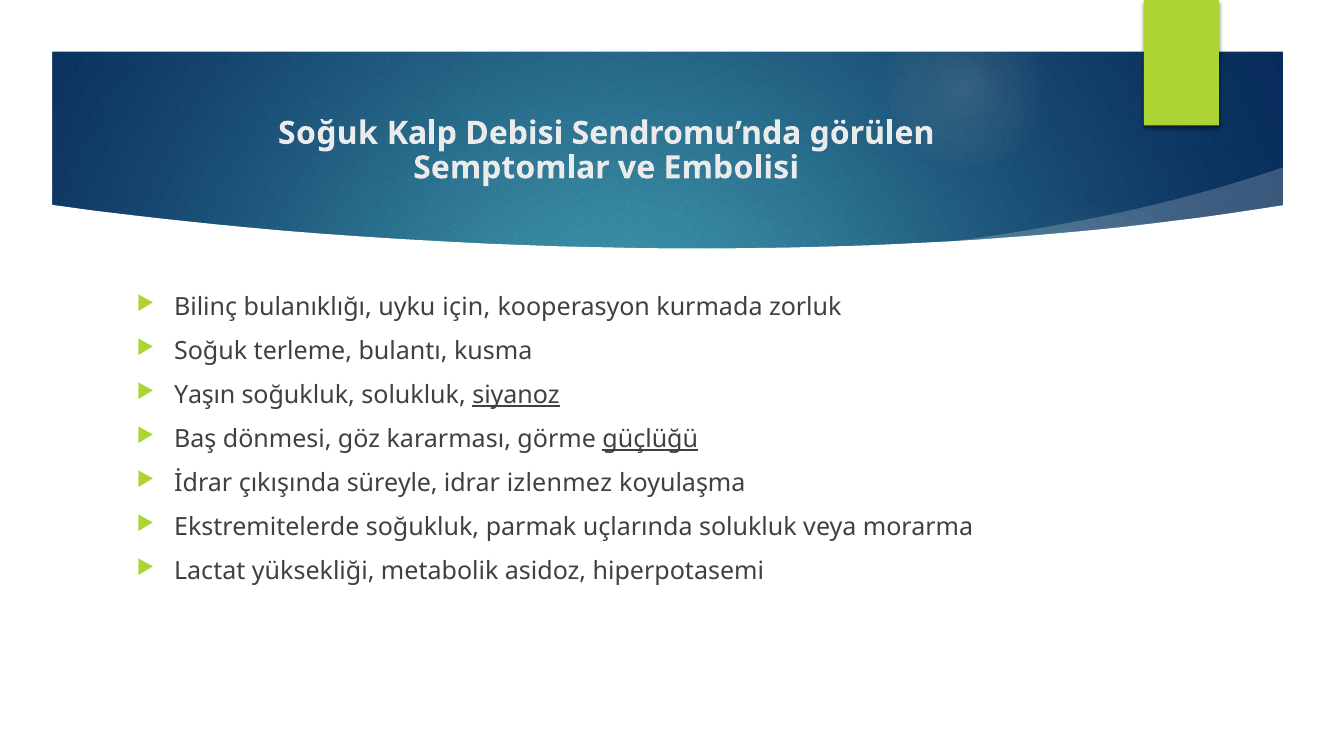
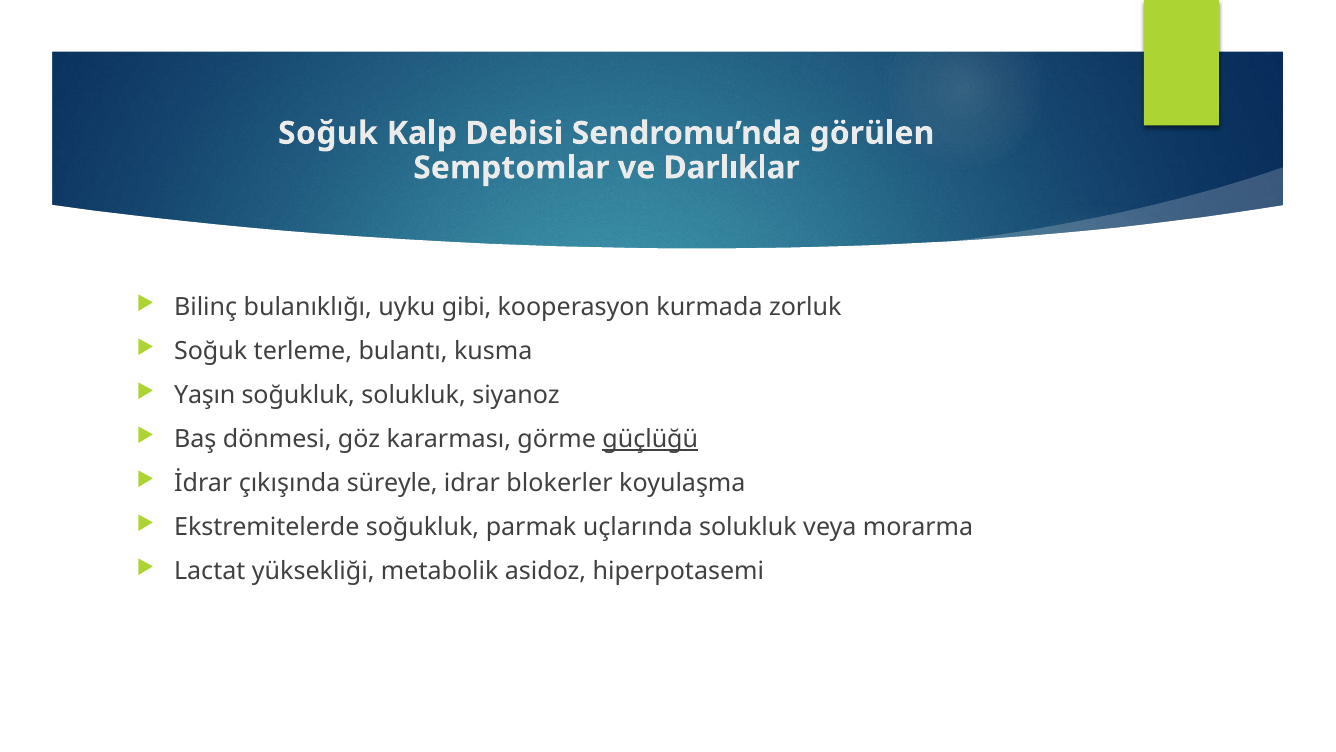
Embolisi: Embolisi -> Darlıklar (732, 168)
için: için -> gibi (467, 307)
siyanoz underline: present -> none (516, 395)
izlenmez: izlenmez -> blokerler (560, 483)
